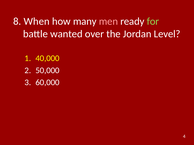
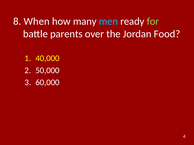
men colour: pink -> light blue (108, 21)
wanted: wanted -> parents (66, 34)
Level: Level -> Food (167, 34)
